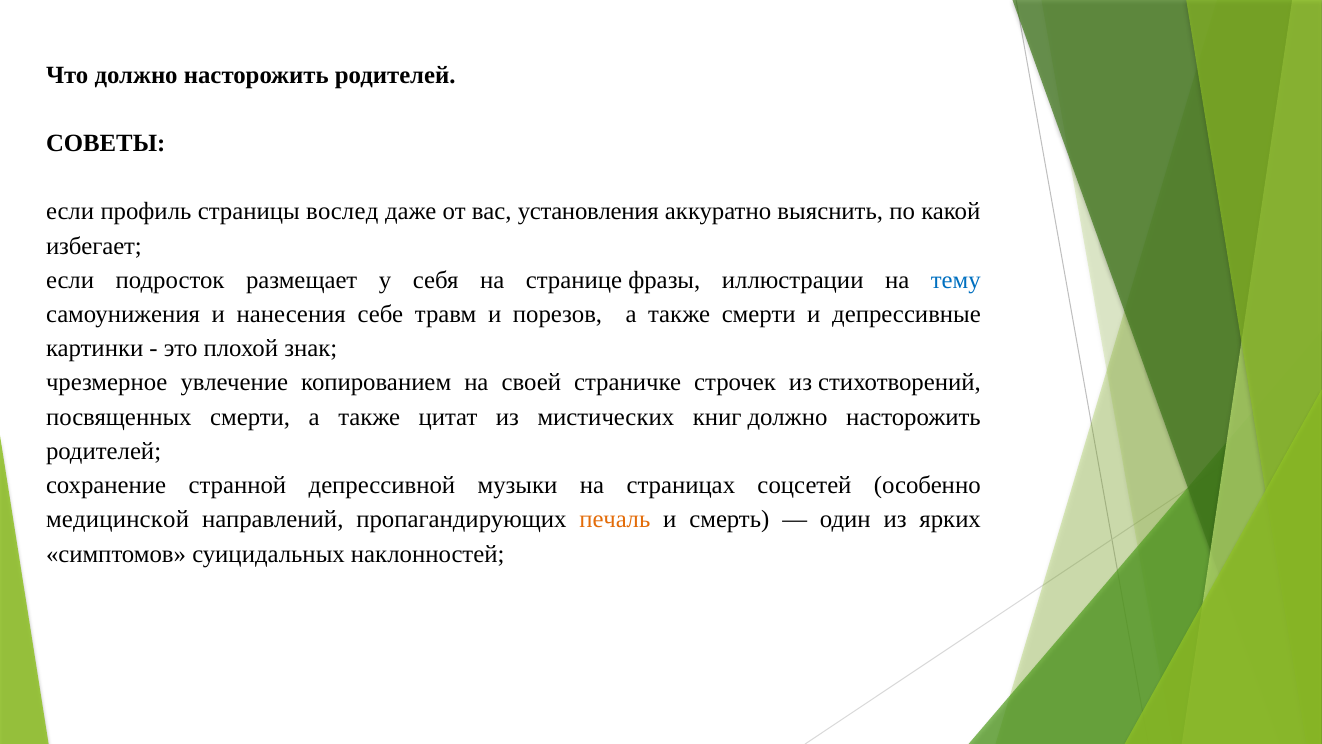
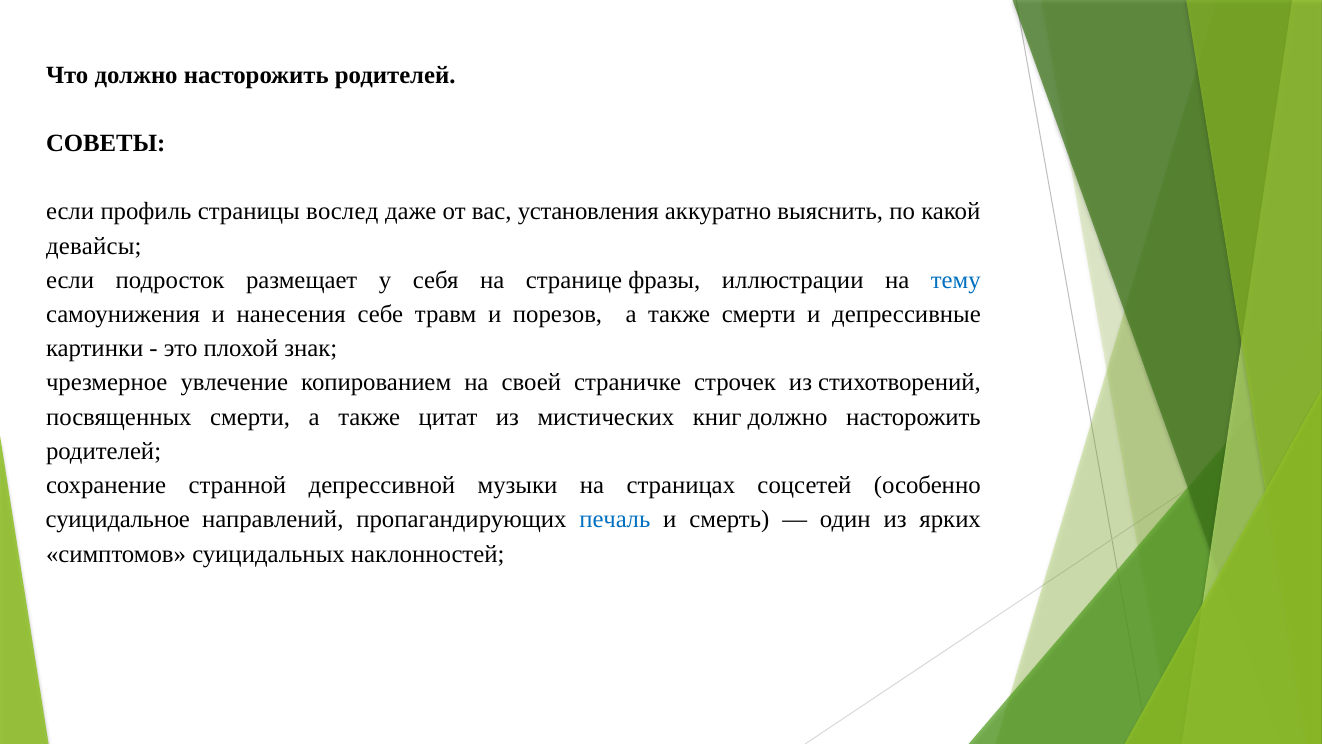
избегает: избегает -> девайсы (94, 246)
медицинской: медицинской -> суицидальное (118, 519)
печаль colour: orange -> blue (615, 519)
